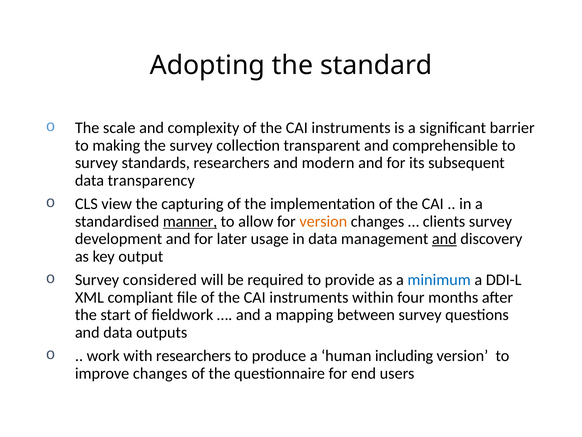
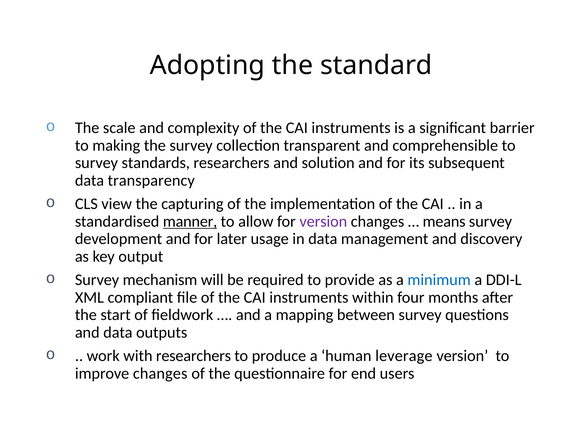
modern: modern -> solution (328, 163)
version colour: orange -> purple (323, 221)
clients: clients -> means (444, 221)
and underline: present -> none (444, 239)
considered: considered -> mechanism (160, 280)
including: including -> leverage (404, 355)
